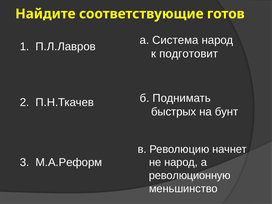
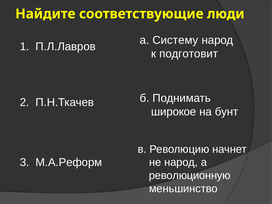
готов: готов -> люди (226, 14)
Система: Система -> Систему (175, 40)
быстрых: быстрых -> широкое (174, 112)
